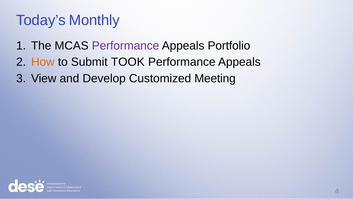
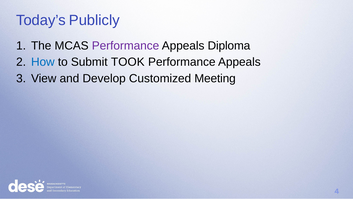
Monthly: Monthly -> Publicly (94, 20)
Portfolio: Portfolio -> Diploma (229, 46)
How colour: orange -> blue (43, 62)
